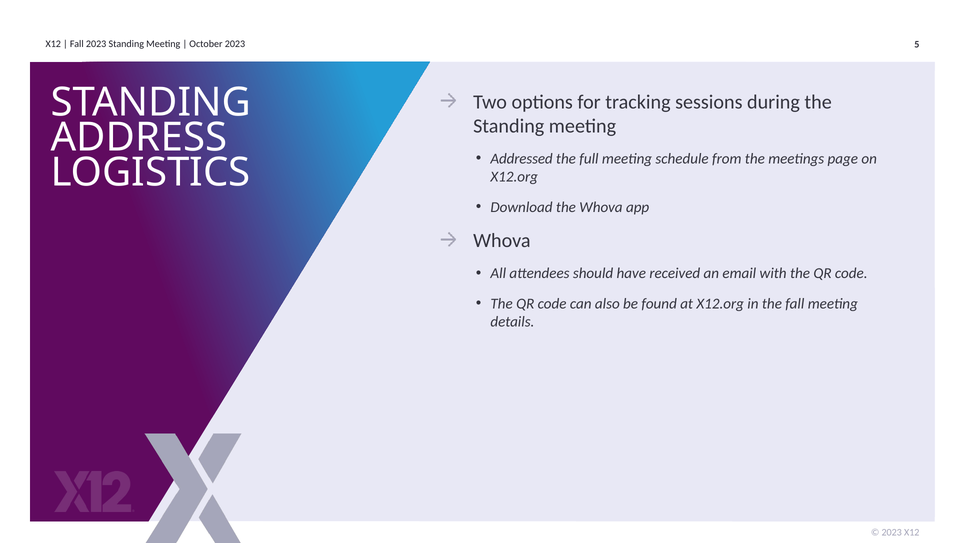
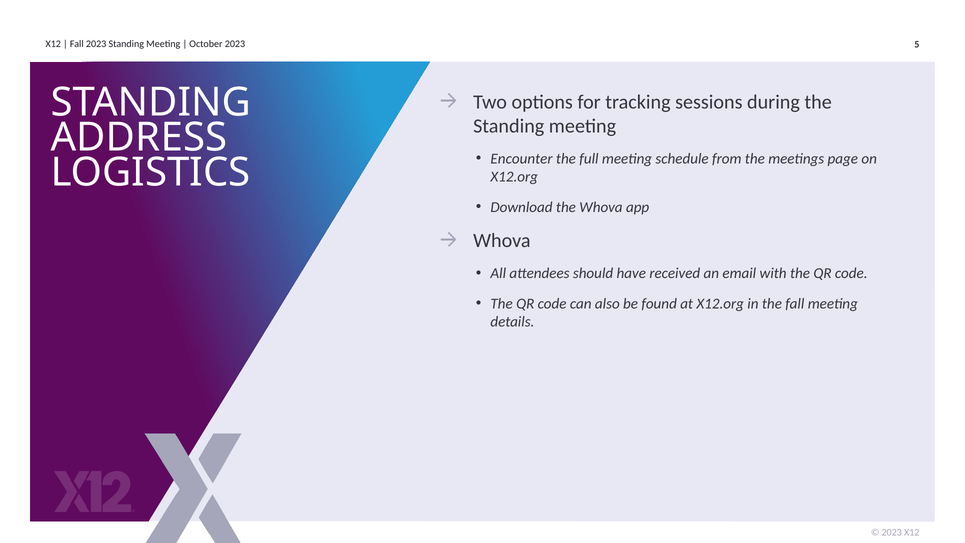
Addressed: Addressed -> Encounter (522, 159)
